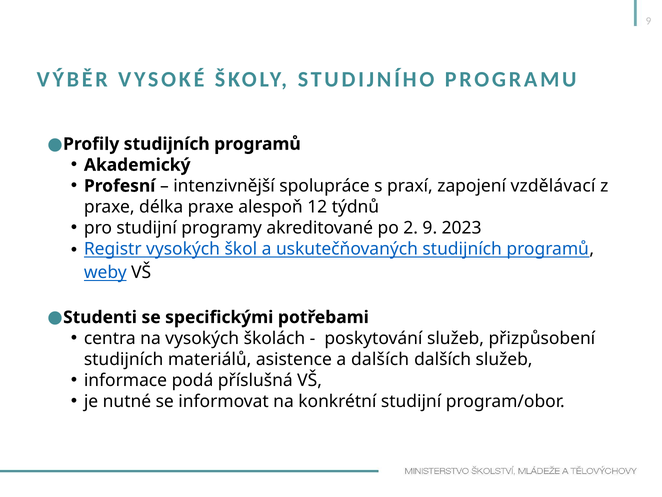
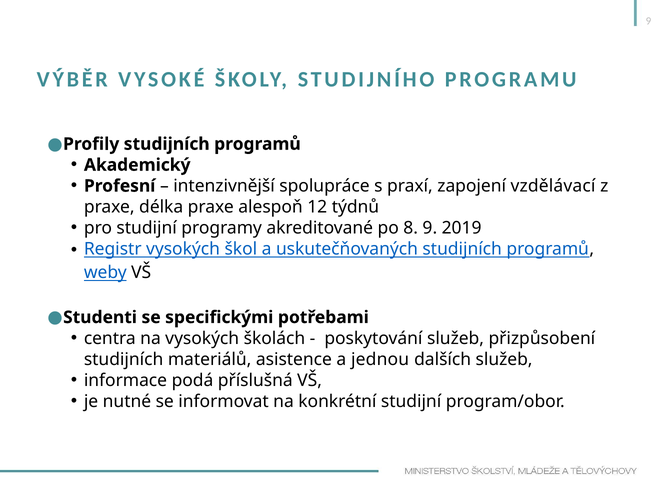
2: 2 -> 8 (411, 228)
2023: 2023 -> 2019 (462, 228)
a dalších: dalších -> jednou (380, 359)
